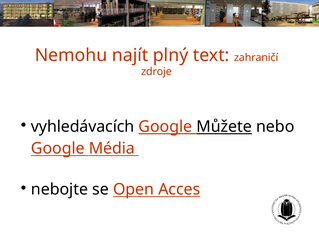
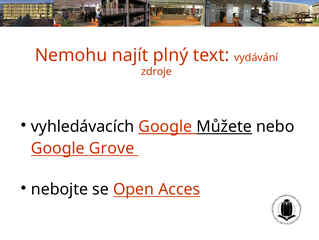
zahraničí: zahraničí -> vydávání (256, 57)
Média: Média -> Grove (112, 148)
